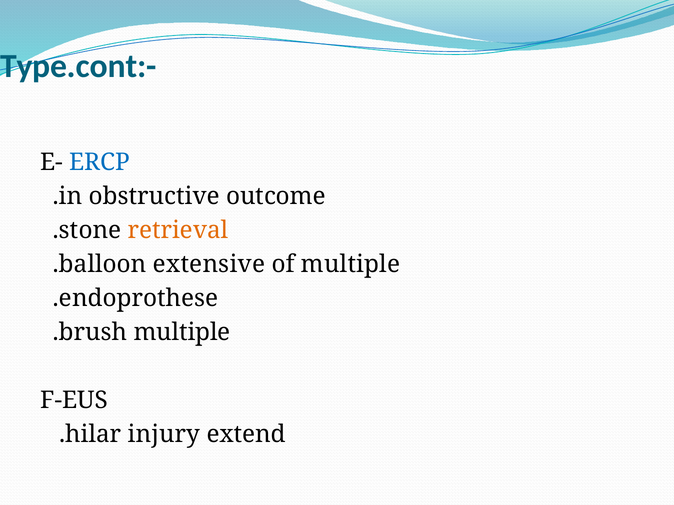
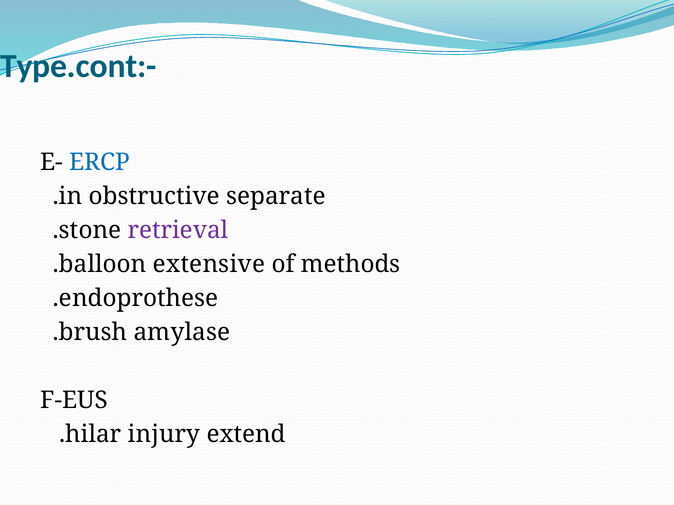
outcome: outcome -> separate (276, 196)
retrieval colour: orange -> purple (178, 230)
of multiple: multiple -> methods (351, 264)
.brush multiple: multiple -> amylase (182, 332)
